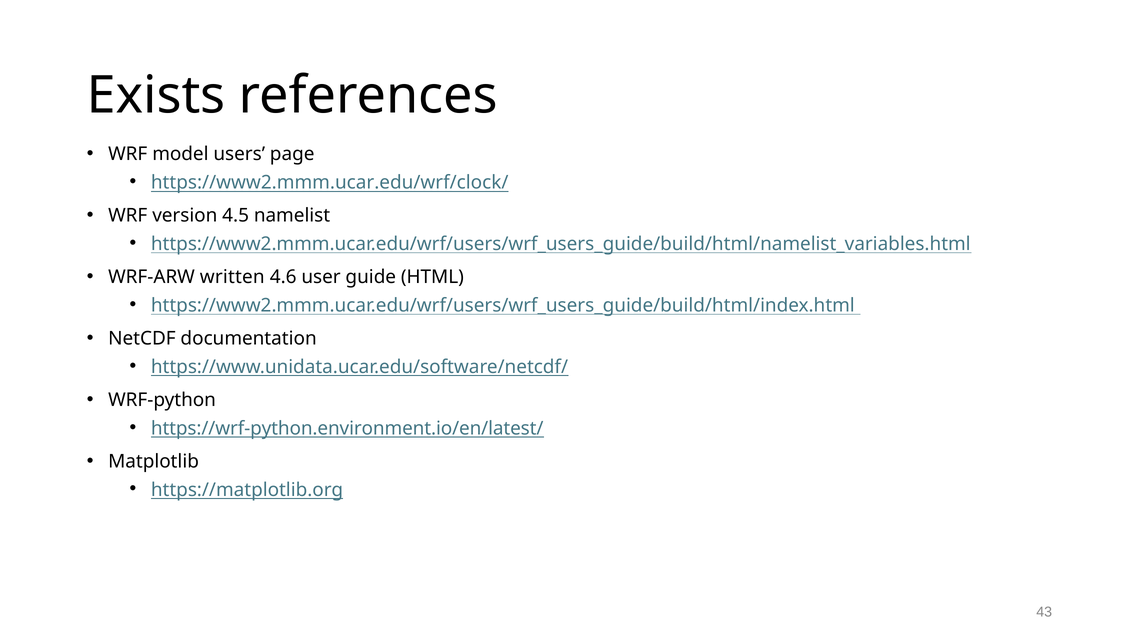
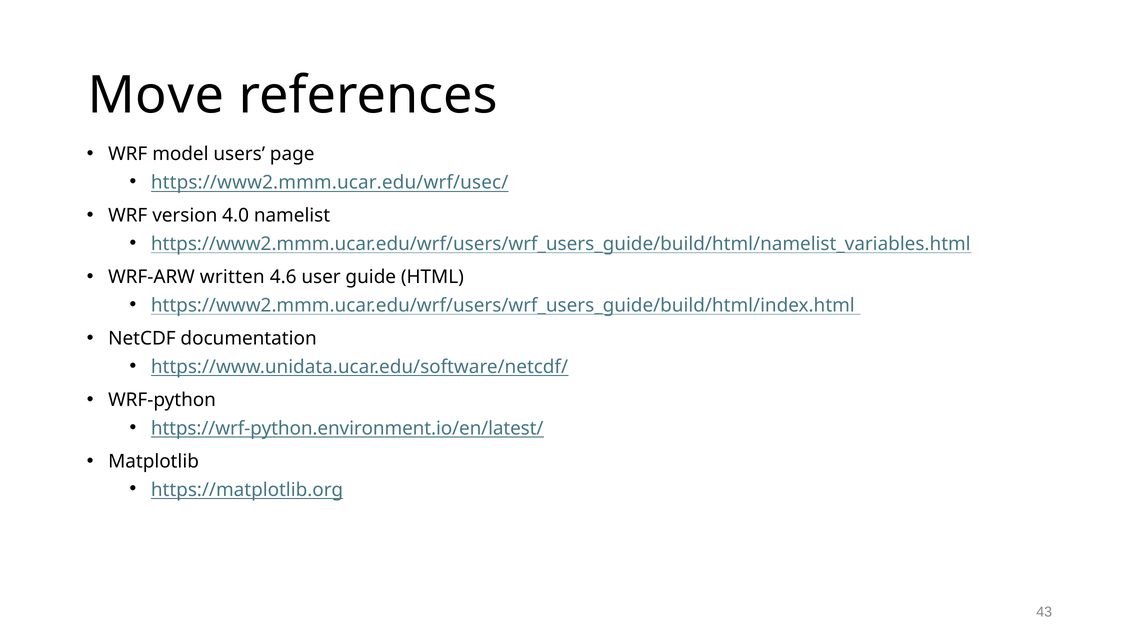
Exists: Exists -> Move (156, 96)
https://www2.mmm.ucar.edu/wrf/clock/: https://www2.mmm.ucar.edu/wrf/clock/ -> https://www2.mmm.ucar.edu/wrf/usec/ (330, 183)
4.5: 4.5 -> 4.0 (236, 215)
